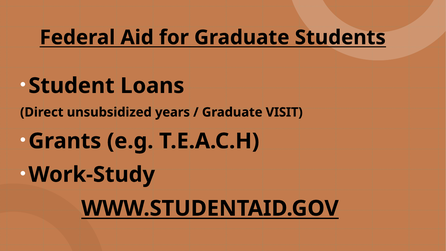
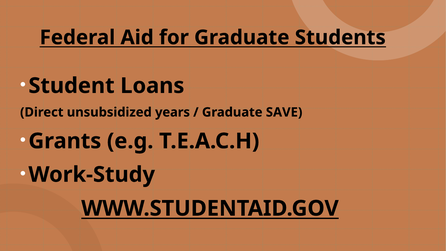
VISIT: VISIT -> SAVE (284, 112)
